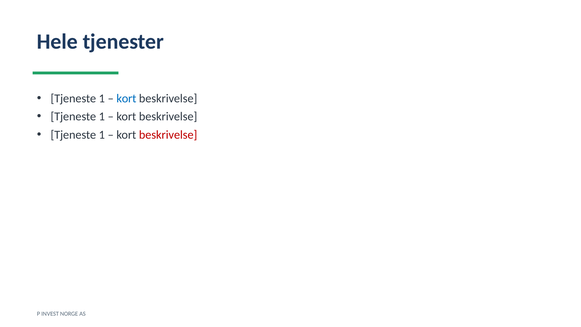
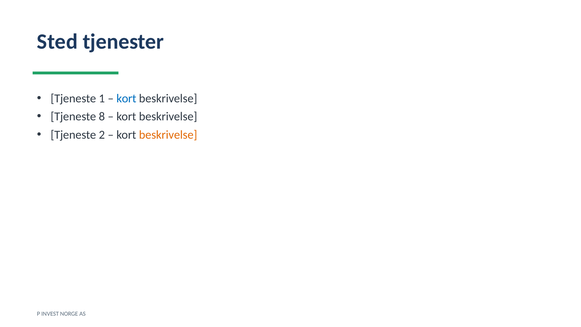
Hele: Hele -> Sted (57, 41)
1: 1 -> 8 (102, 117)
1: 1 -> 2 (102, 135)
beskrivelse colour: red -> orange (168, 135)
